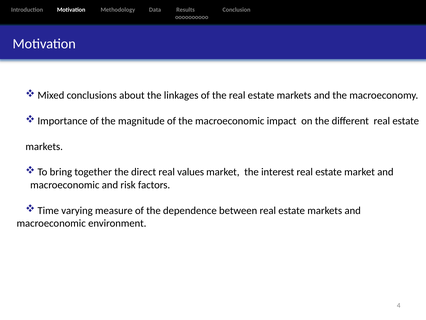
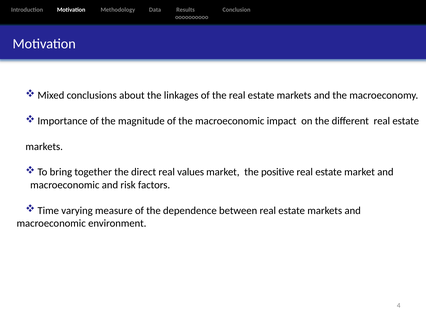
interest: interest -> positive (278, 172)
